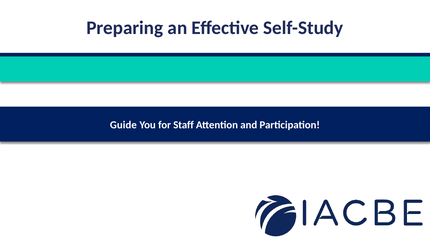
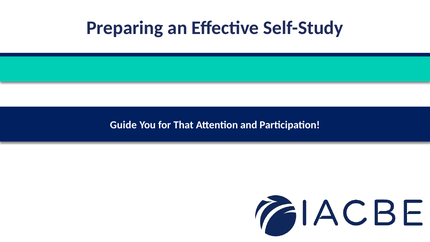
Staff: Staff -> That (183, 125)
